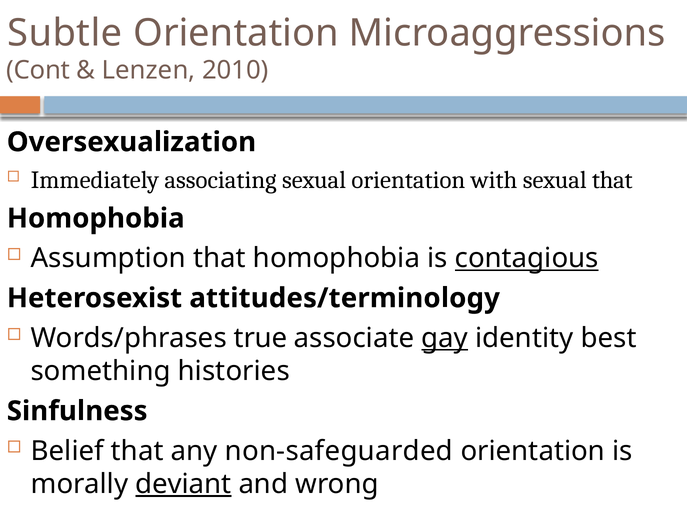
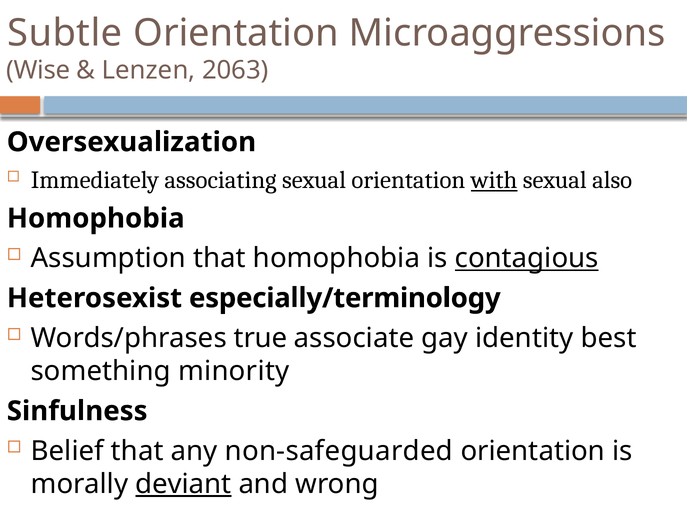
Cont: Cont -> Wise (38, 70)
2010: 2010 -> 2063 (235, 70)
with underline: none -> present (494, 180)
sexual that: that -> also (612, 180)
attitudes/terminology: attitudes/terminology -> especially/terminology (345, 298)
gay underline: present -> none (445, 338)
histories: histories -> minority (234, 371)
